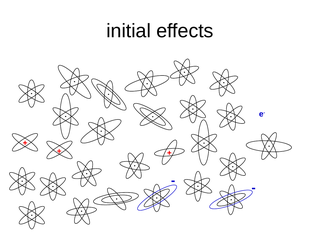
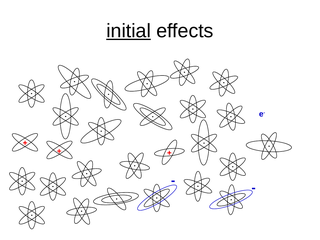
initial underline: none -> present (129, 31)
